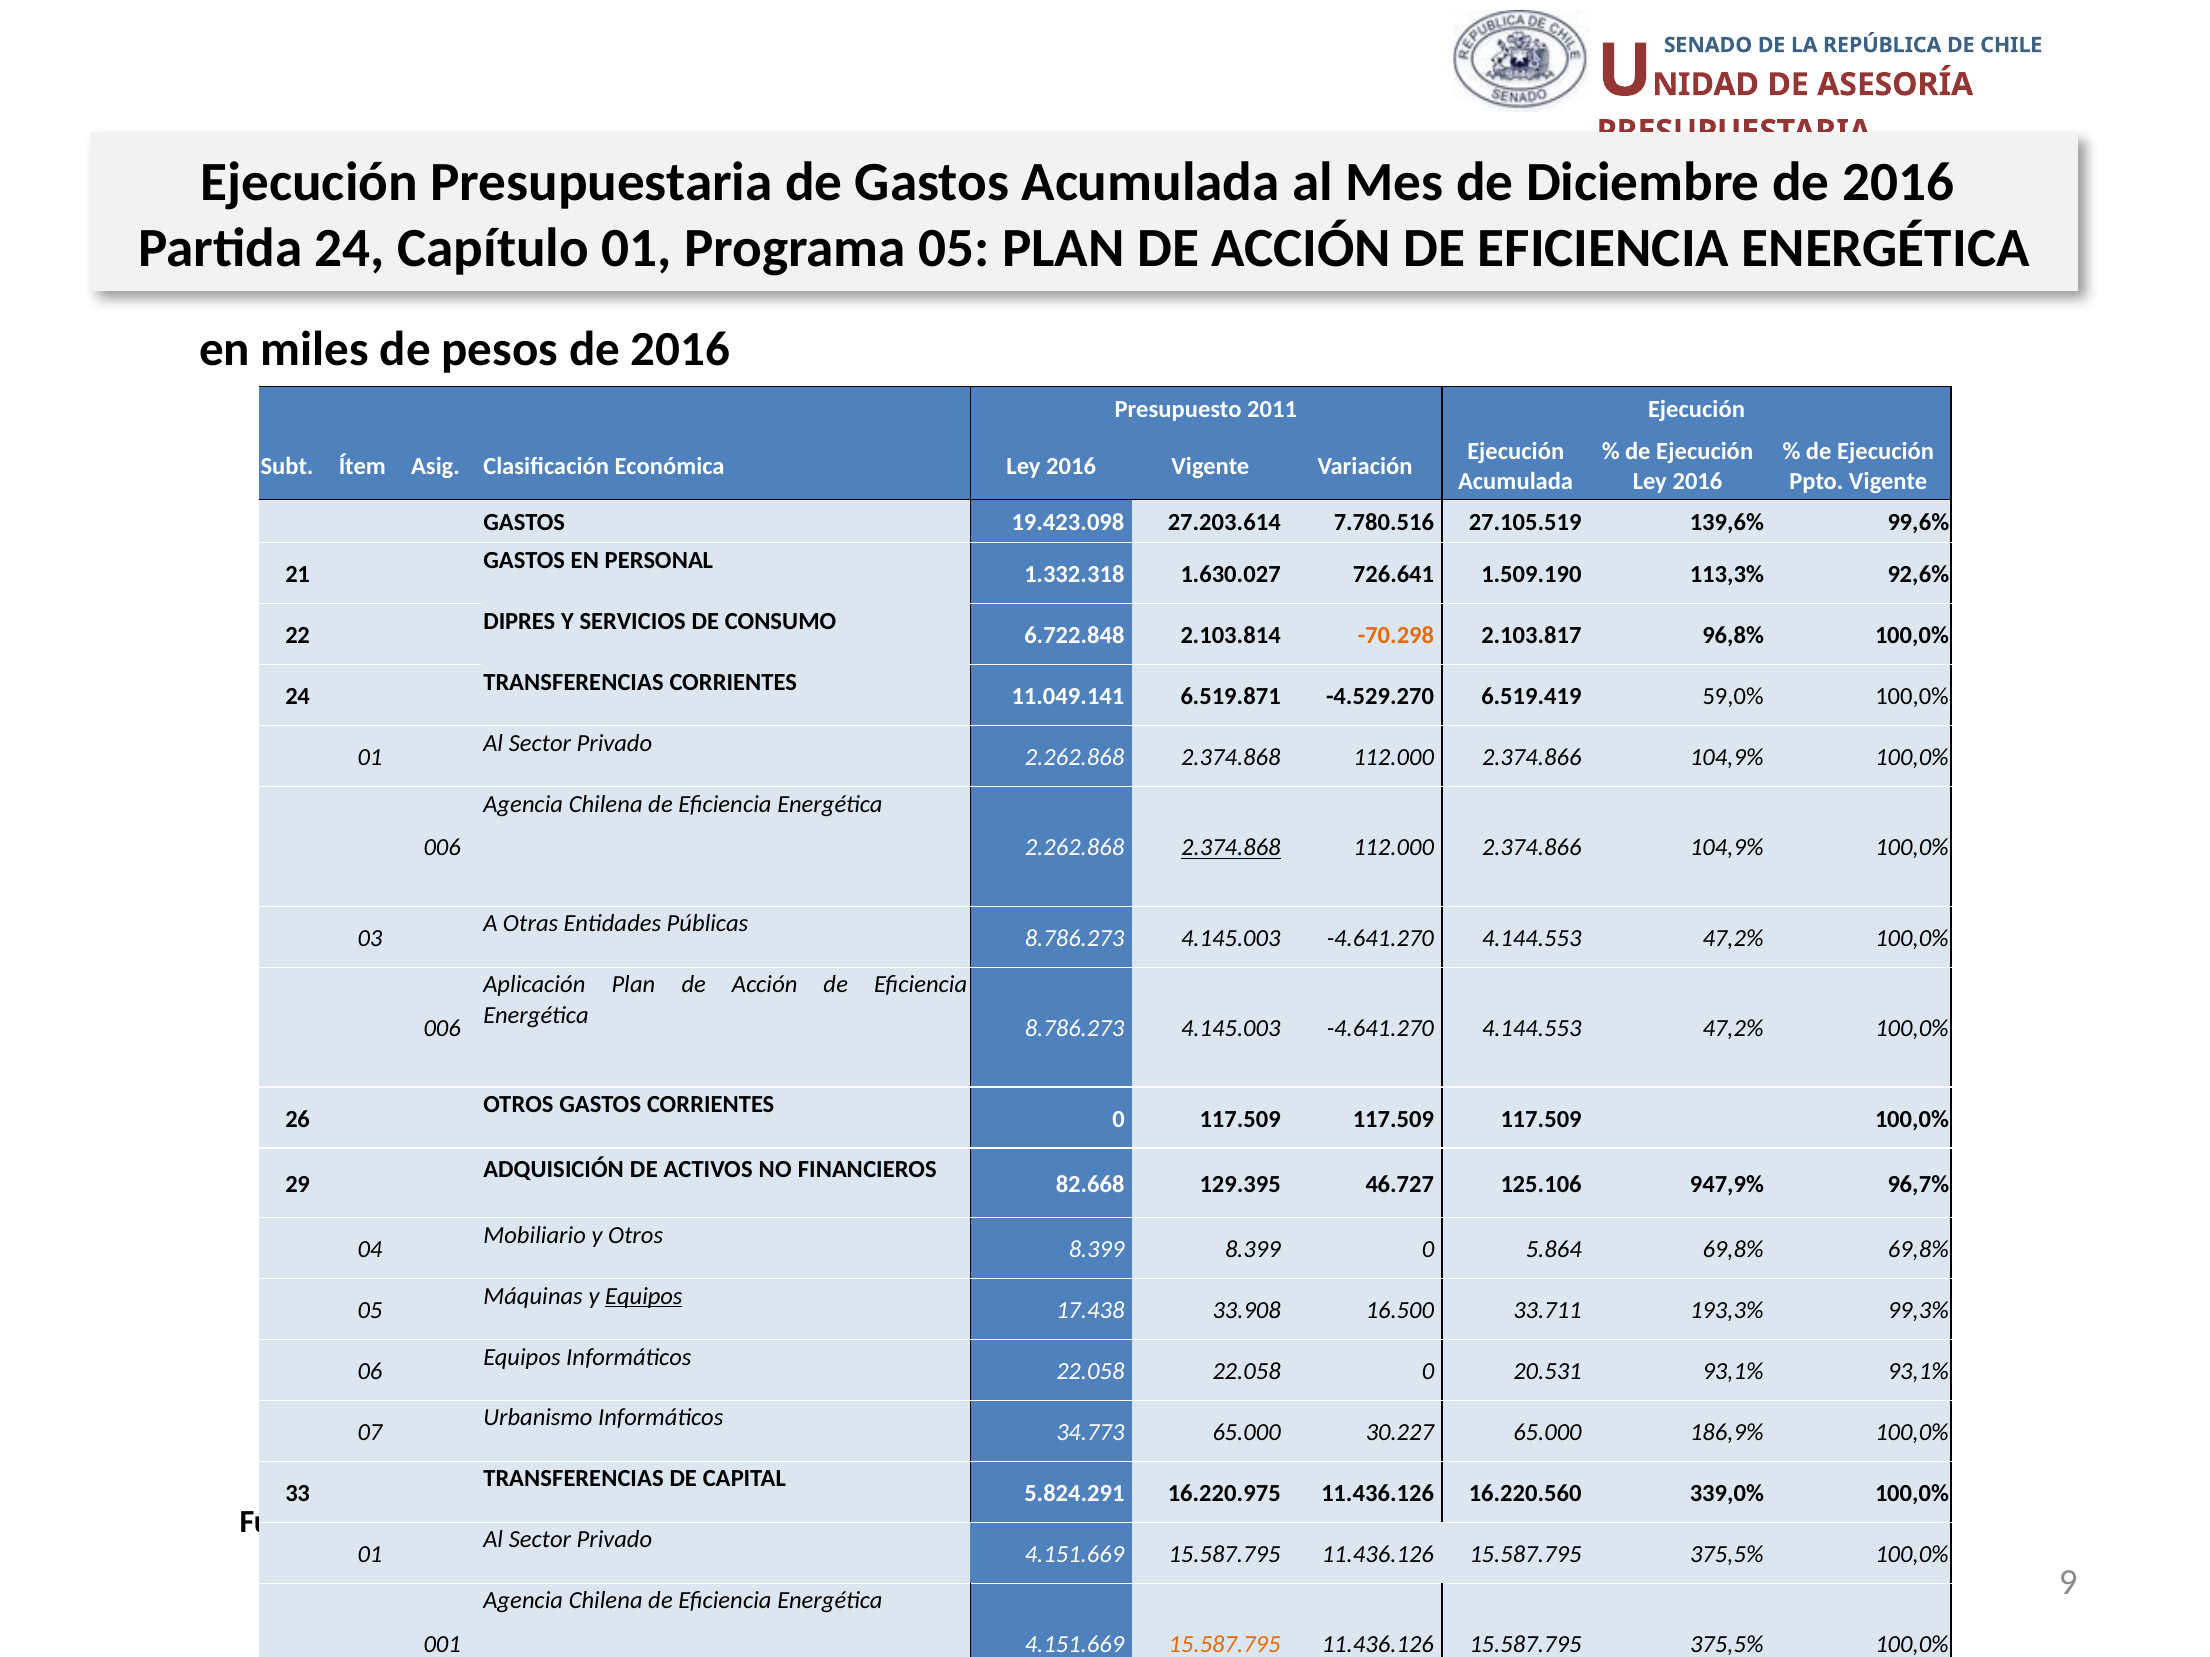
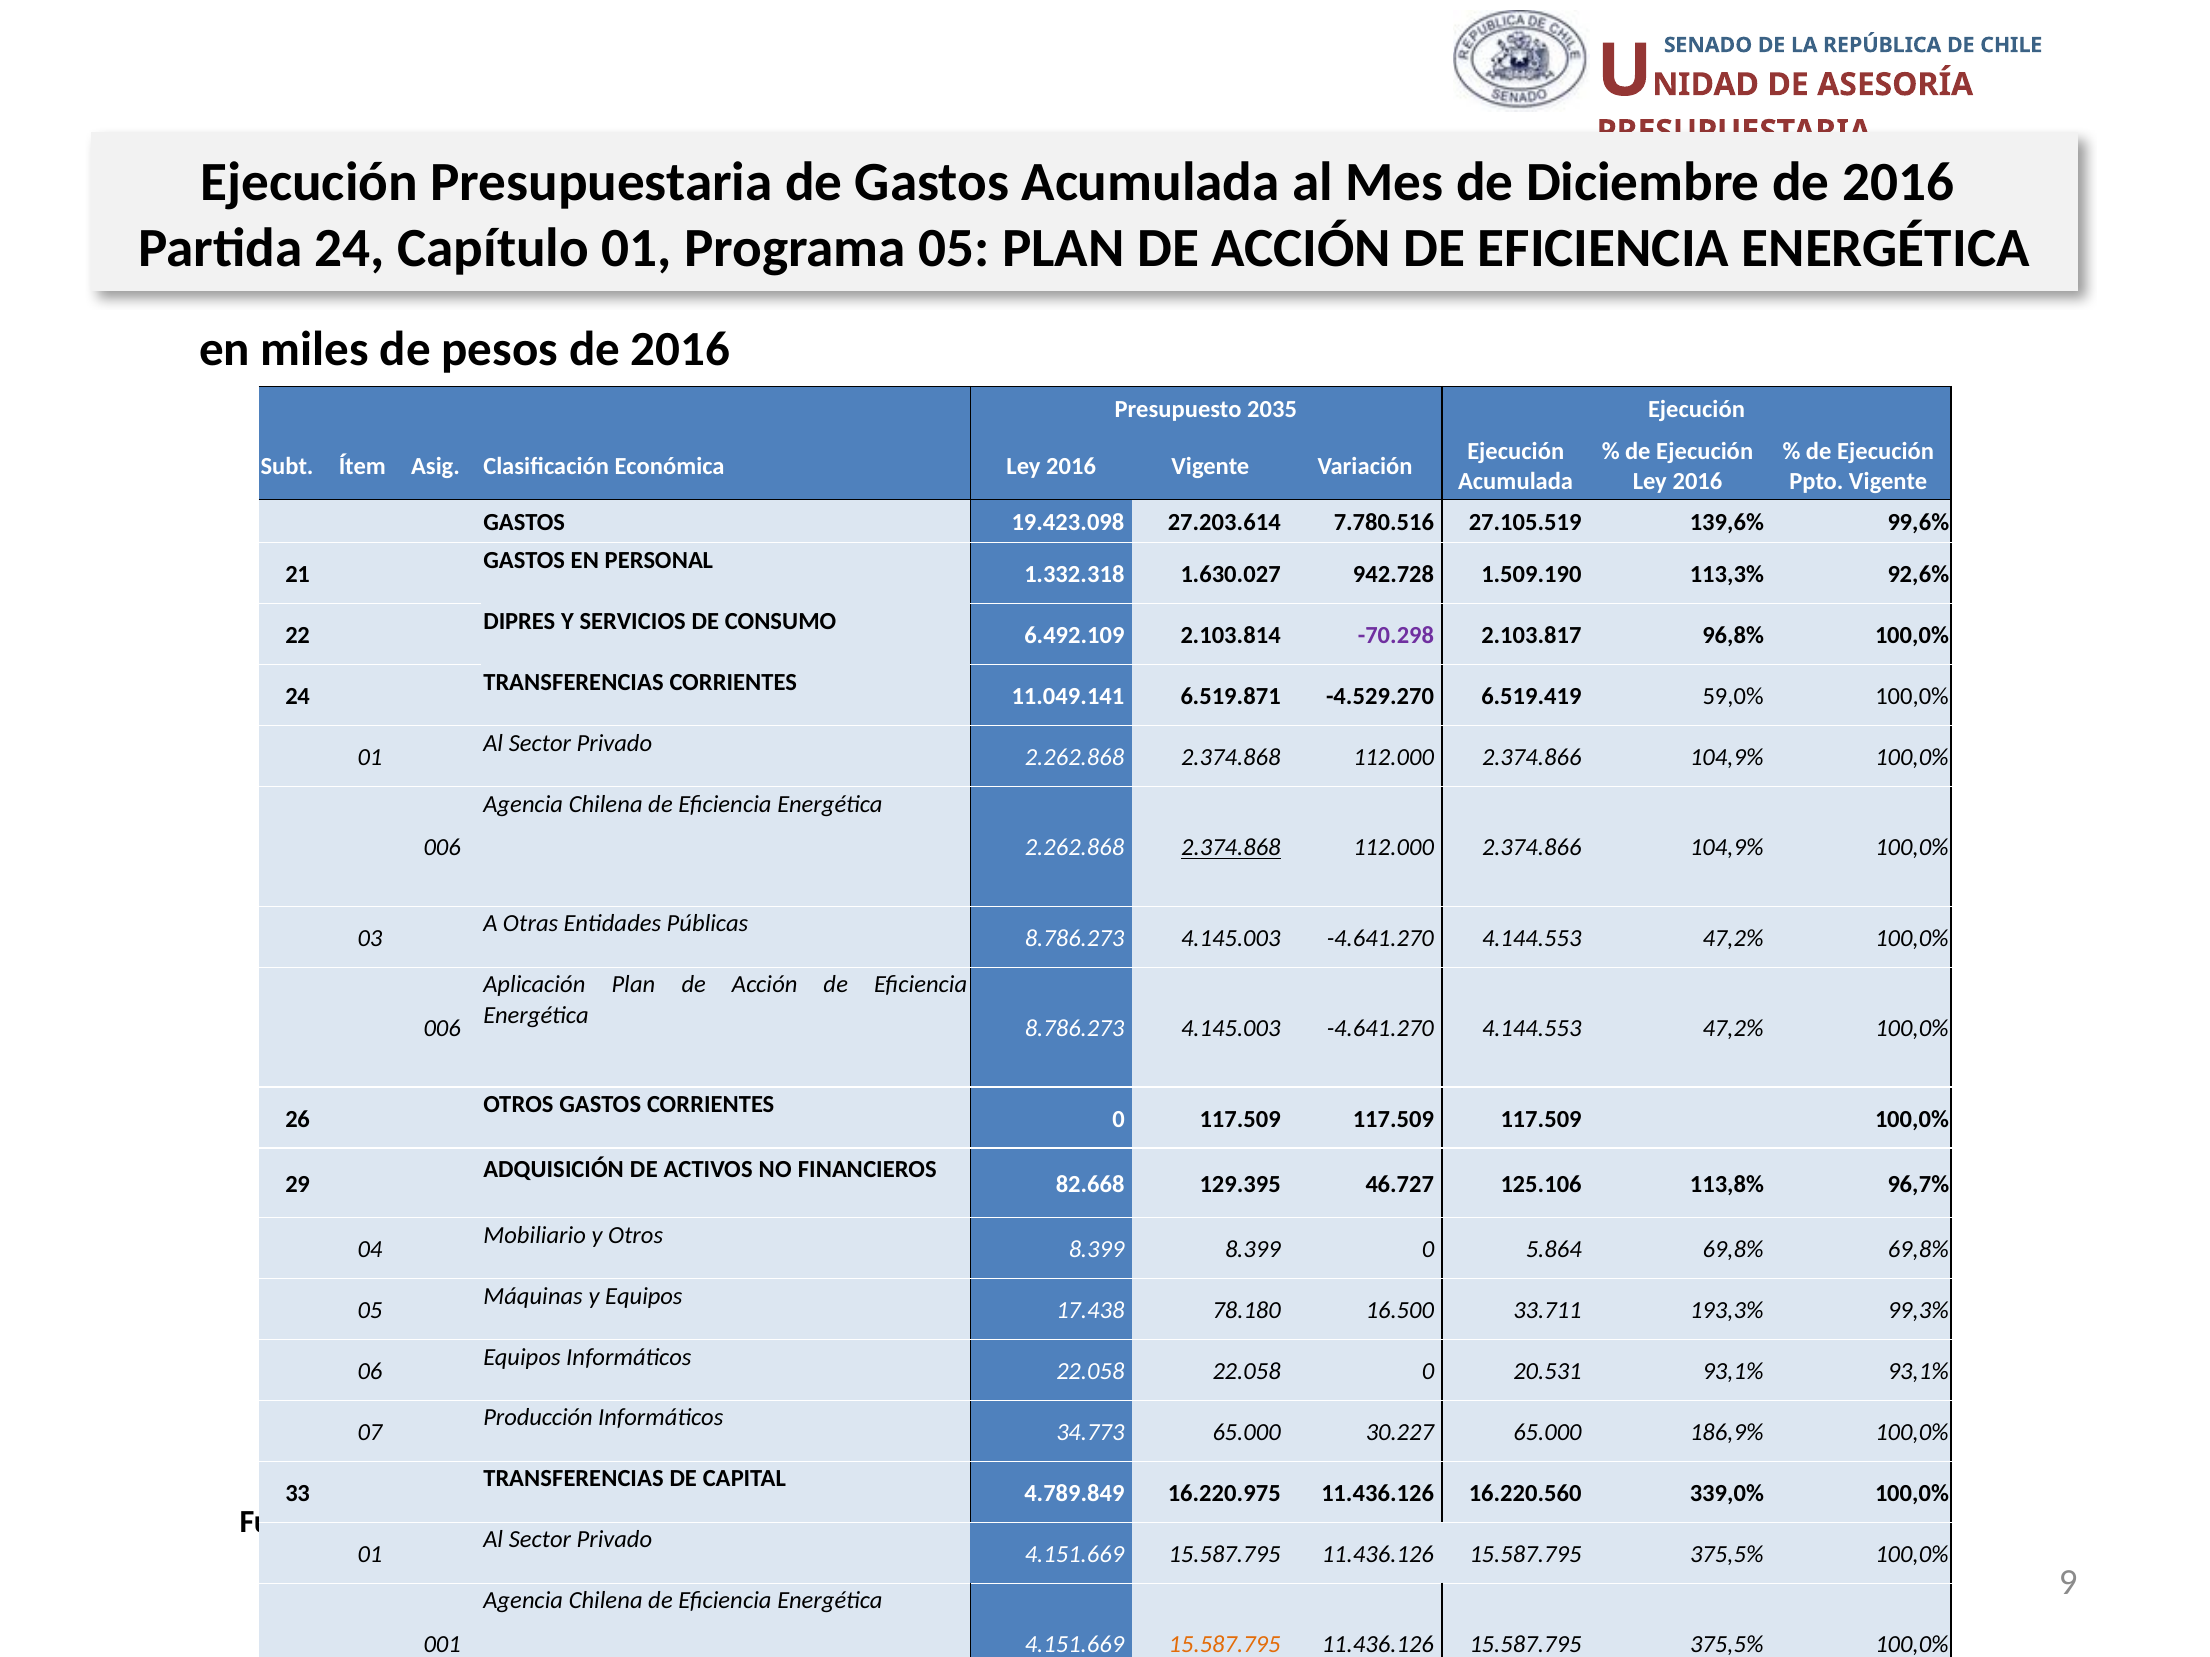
2011: 2011 -> 2035 (1272, 410)
726.641: 726.641 -> 942.728 (1394, 575)
6.722.848: 6.722.848 -> 6.492.109 (1074, 636)
-70.298 colour: orange -> purple (1396, 636)
947,9%: 947,9% -> 113,8% (1727, 1185)
Equipos underline: present -> none (644, 1296)
33.908: 33.908 -> 78.180 (1247, 1311)
Urbanismo: Urbanismo -> Producción (538, 1418)
5.824.291: 5.824.291 -> 4.789.849 (1074, 1494)
